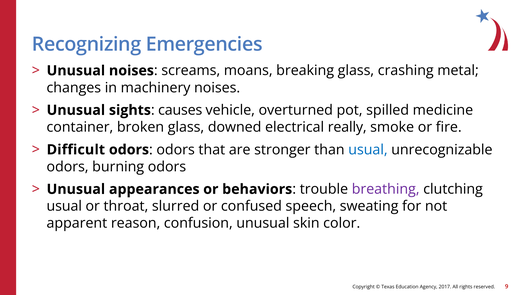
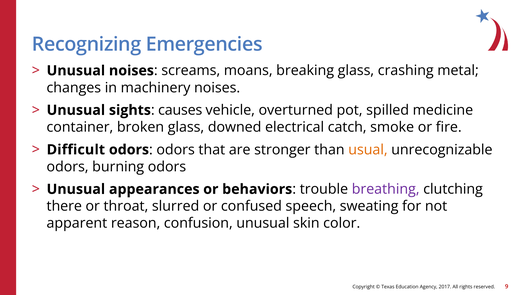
really: really -> catch (347, 127)
usual colour: blue -> orange (368, 150)
usual: usual -> there (64, 206)
